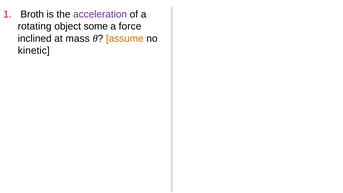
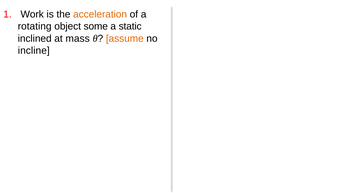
Broth: Broth -> Work (32, 14)
acceleration colour: purple -> orange (100, 14)
force: force -> static (130, 26)
kinetic: kinetic -> incline (34, 50)
